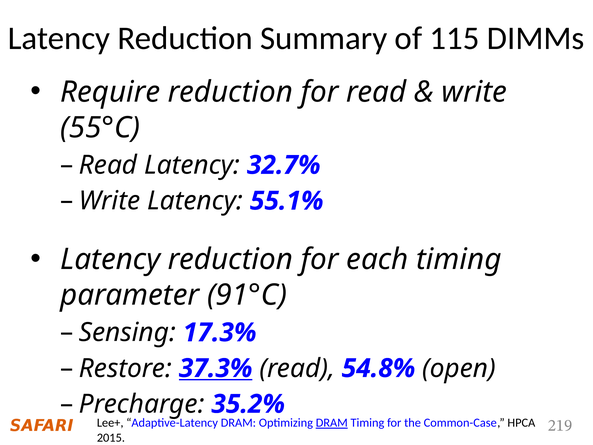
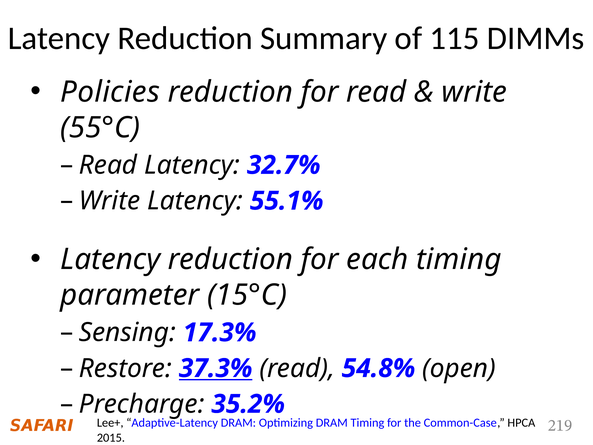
Require: Require -> Policies (110, 92)
91°C: 91°C -> 15°C (247, 295)
DRAM underline: present -> none (332, 423)
